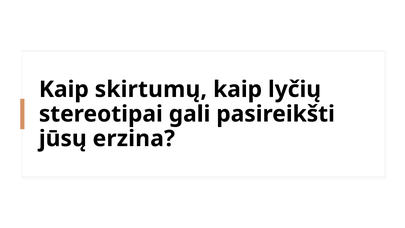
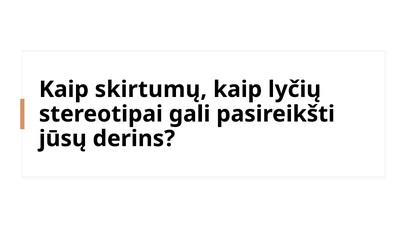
erzina: erzina -> derins (134, 139)
